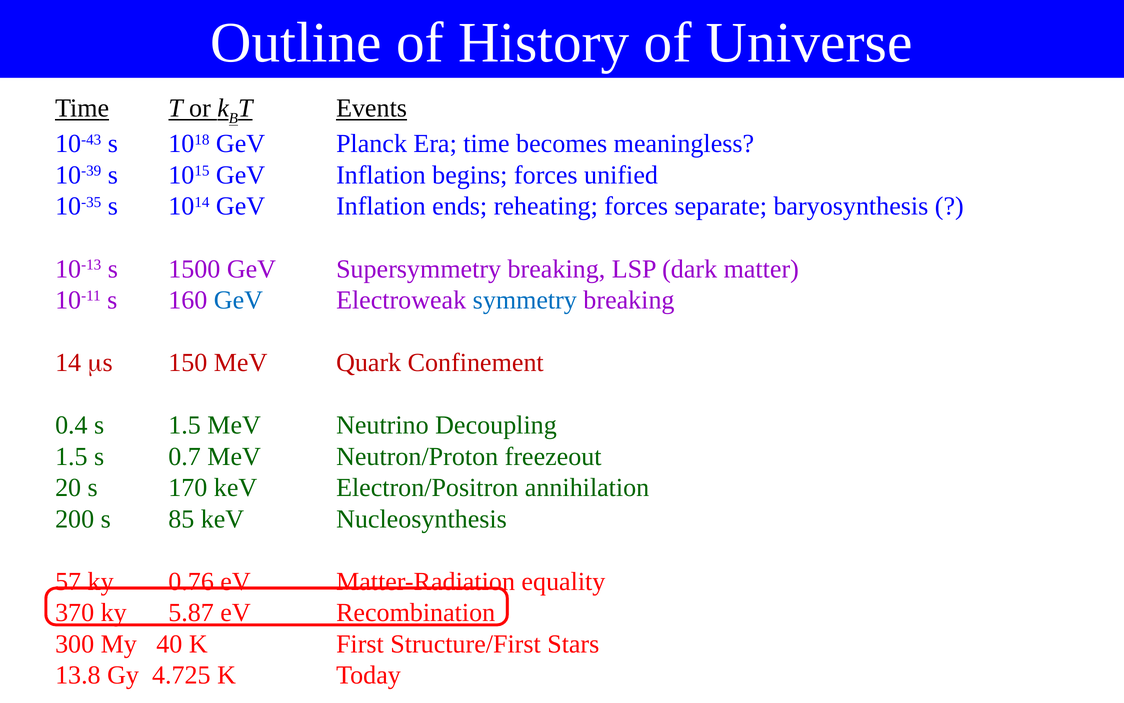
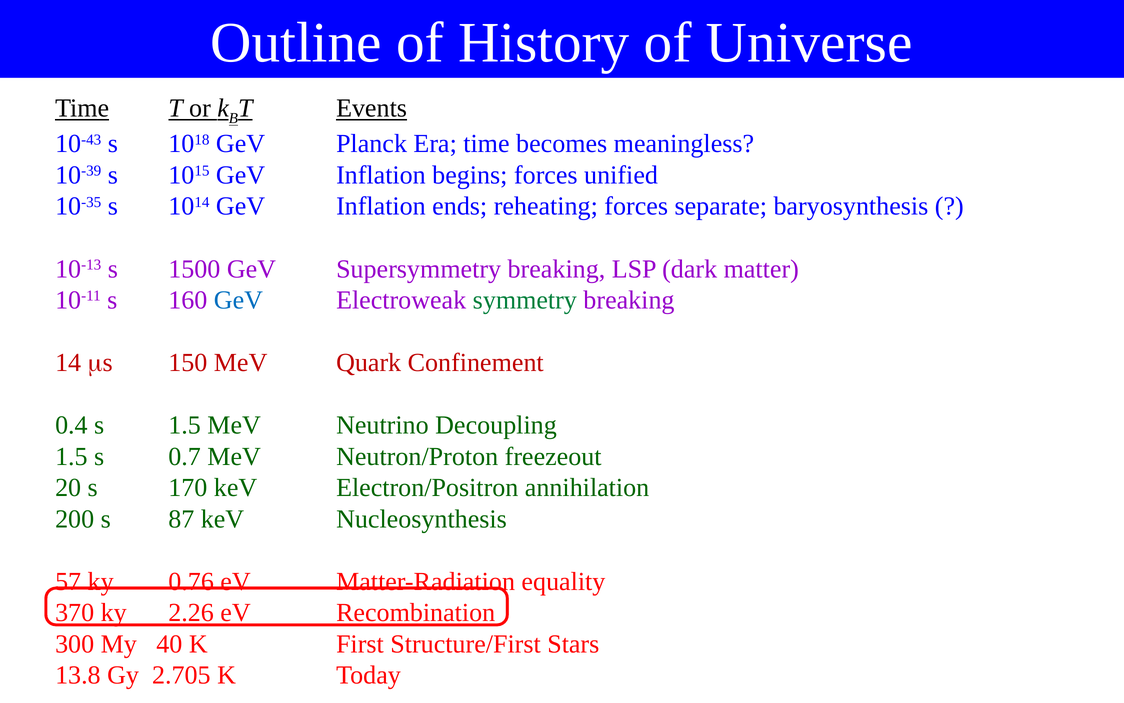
symmetry colour: blue -> green (525, 300)
85: 85 -> 87 (181, 519)
5.87: 5.87 -> 2.26 (191, 612)
4.725: 4.725 -> 2.705 (181, 675)
